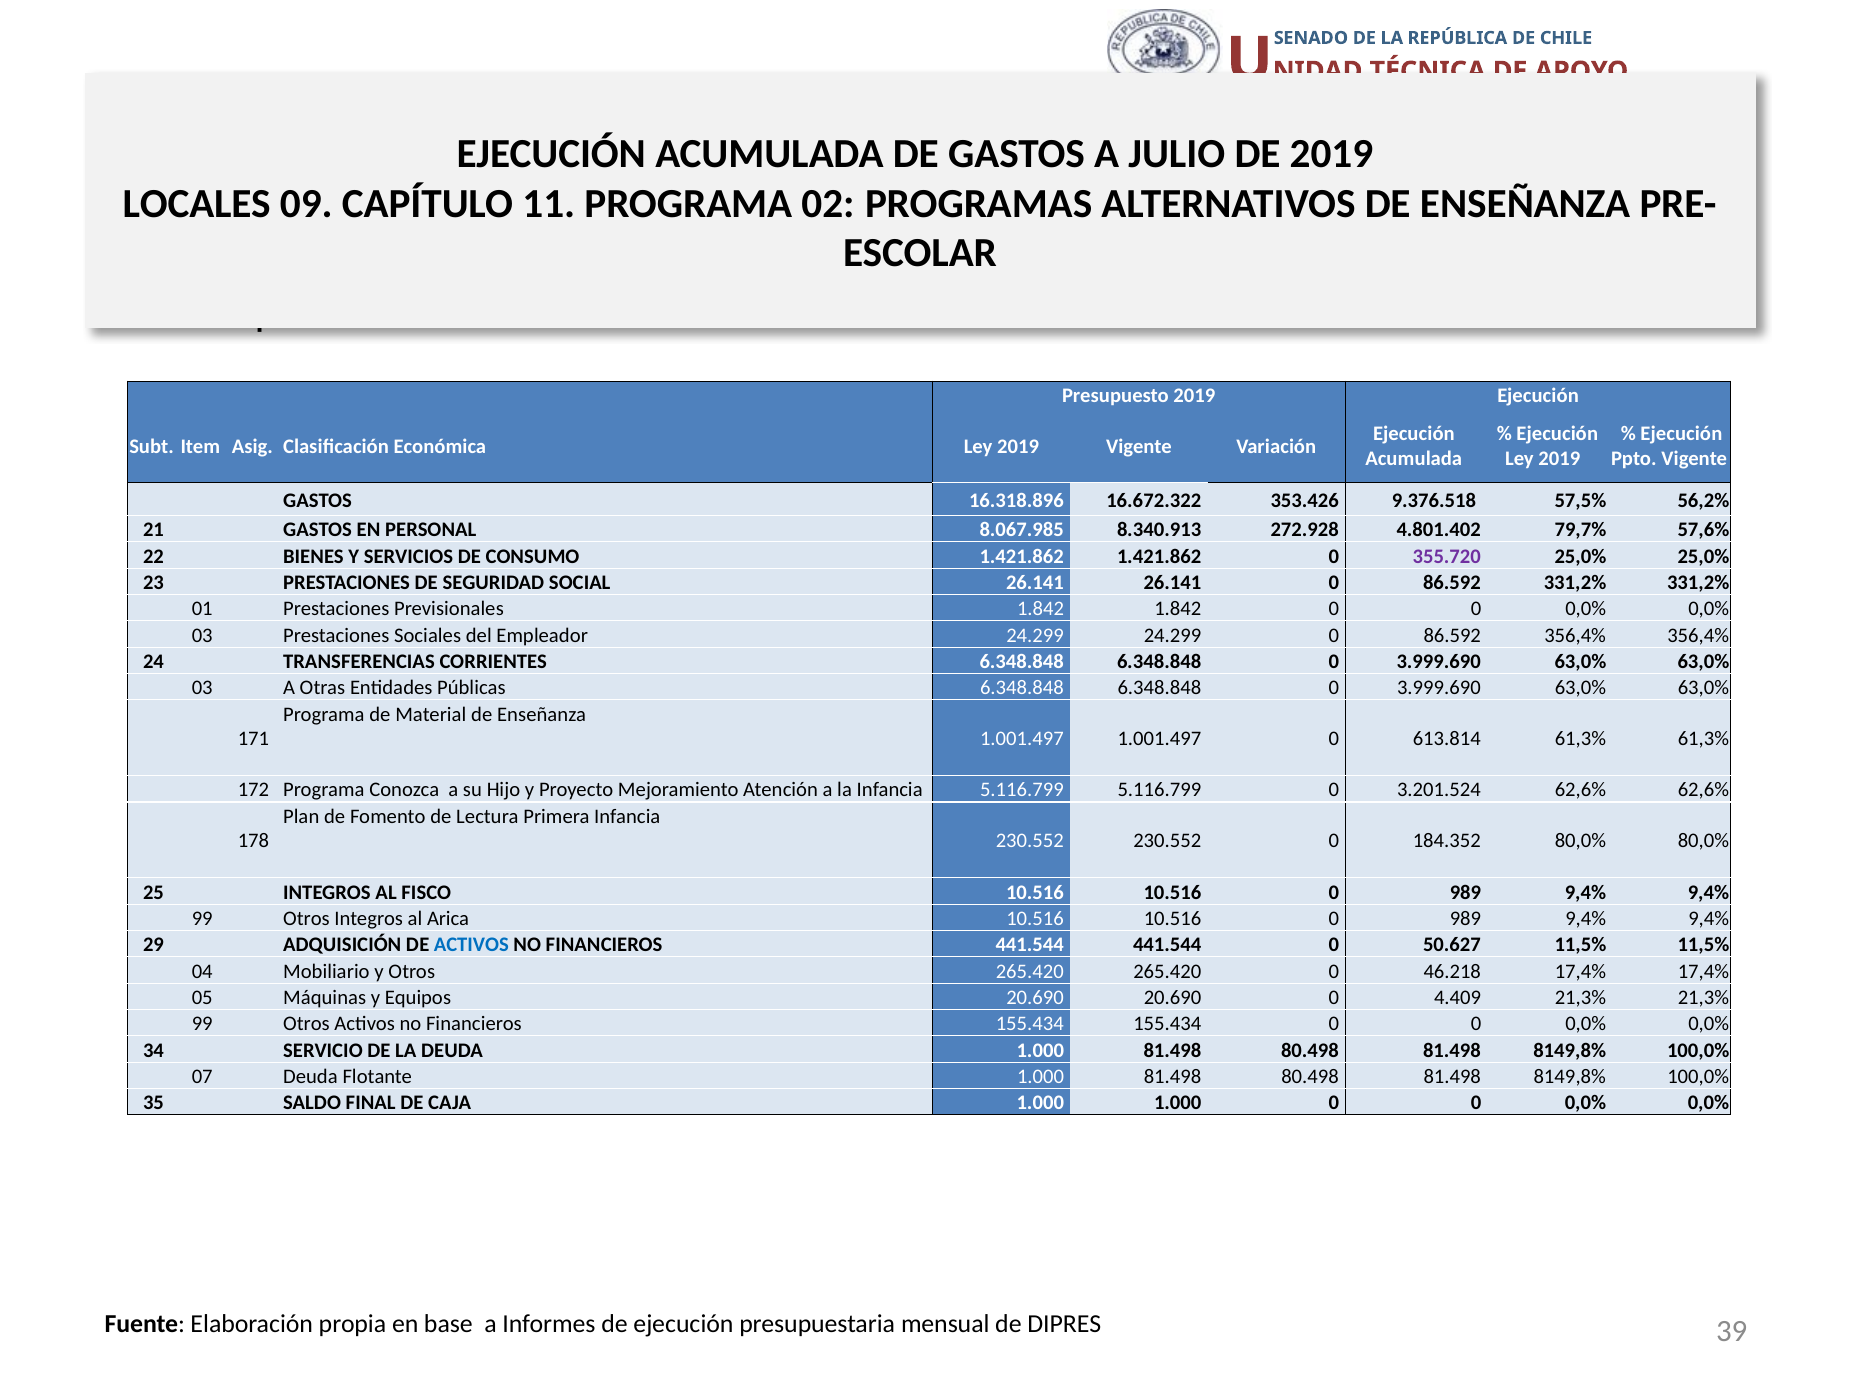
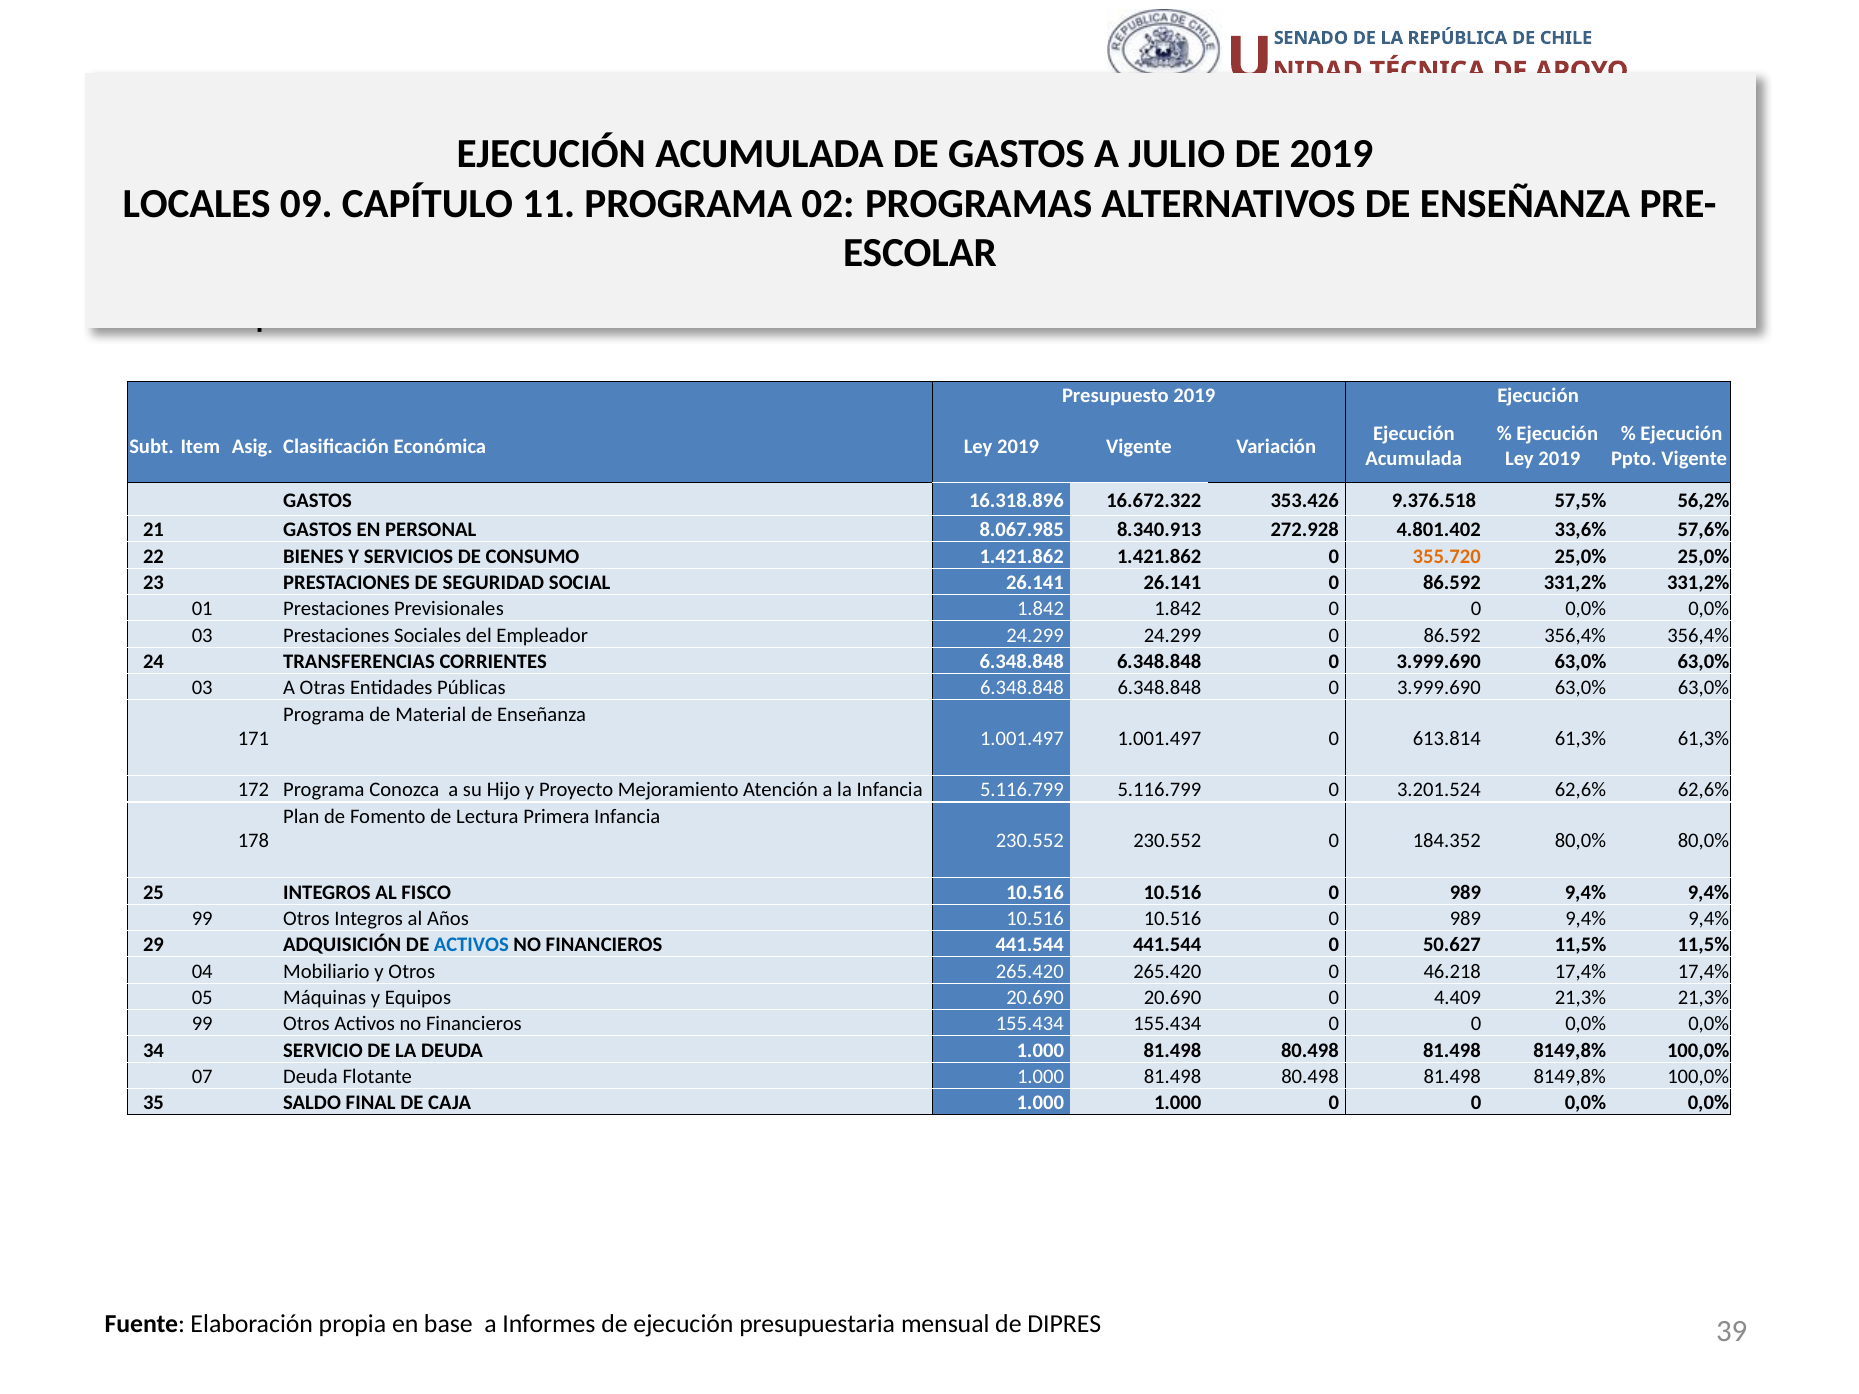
79,7%: 79,7% -> 33,6% (1580, 530)
355.720 colour: purple -> orange (1447, 556)
Arica: Arica -> Años (448, 919)
